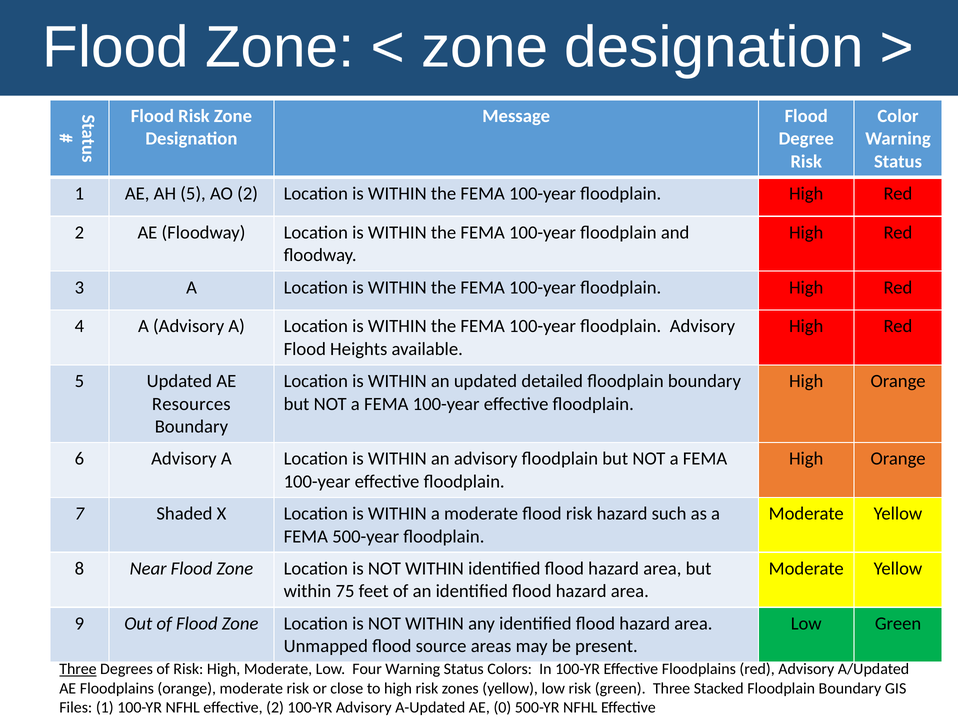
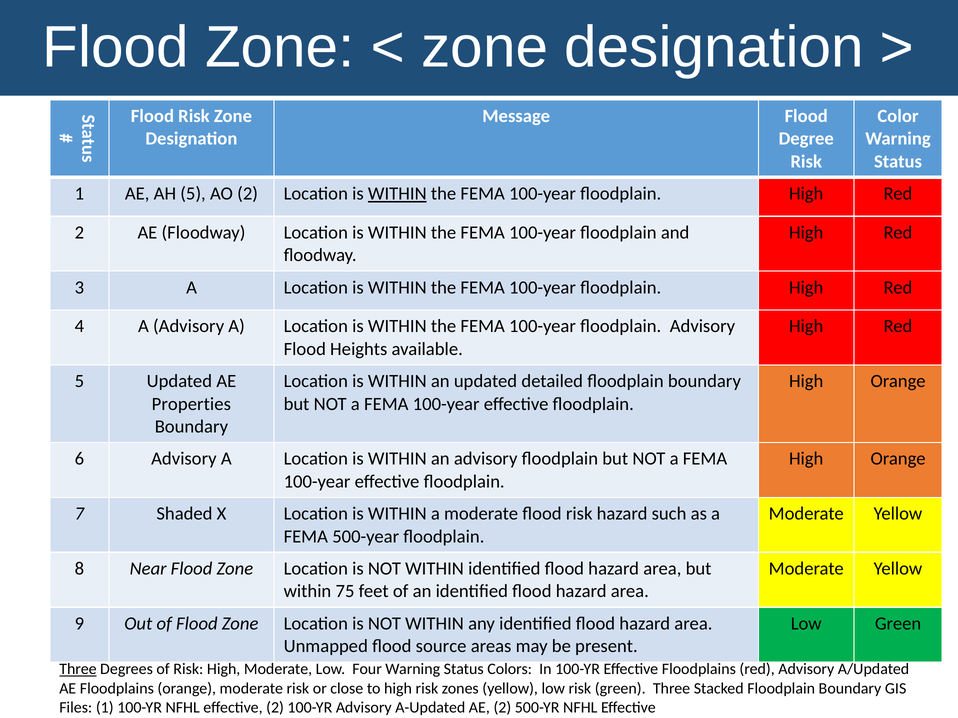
WITHIN underline: none -> present (397, 194)
Resources: Resources -> Properties (191, 404)
AE 0: 0 -> 2 (502, 708)
